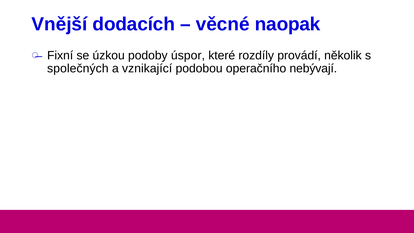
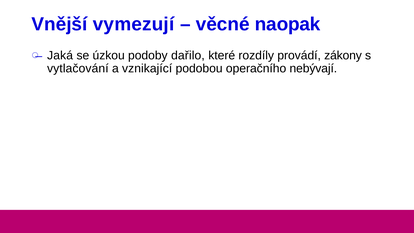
dodacích: dodacích -> vymezují (134, 24)
Fixní: Fixní -> Jaká (60, 55)
úspor: úspor -> dařilo (188, 55)
několik: několik -> zákony (343, 55)
společných: společných -> vytlačování (78, 68)
